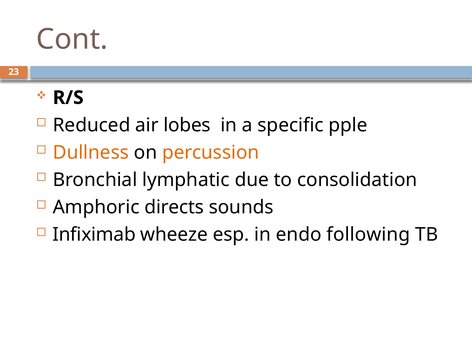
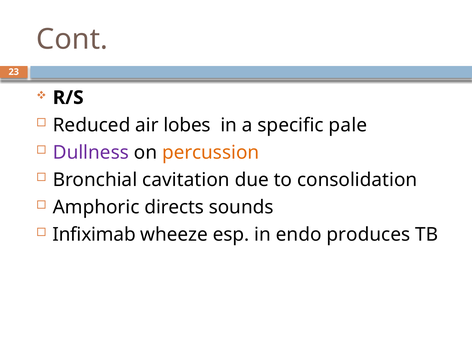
pple: pple -> pale (348, 125)
Dullness colour: orange -> purple (91, 152)
lymphatic: lymphatic -> cavitation (186, 180)
following: following -> produces (368, 235)
